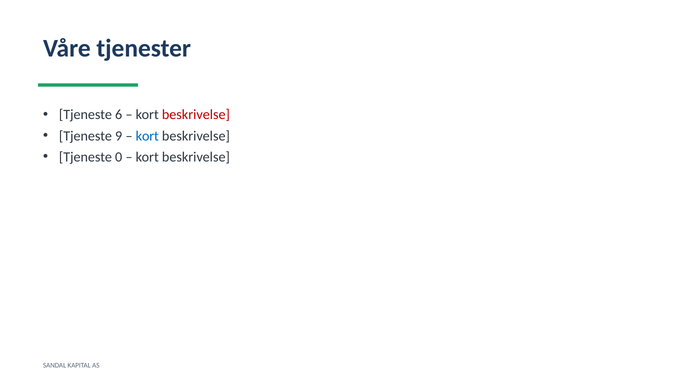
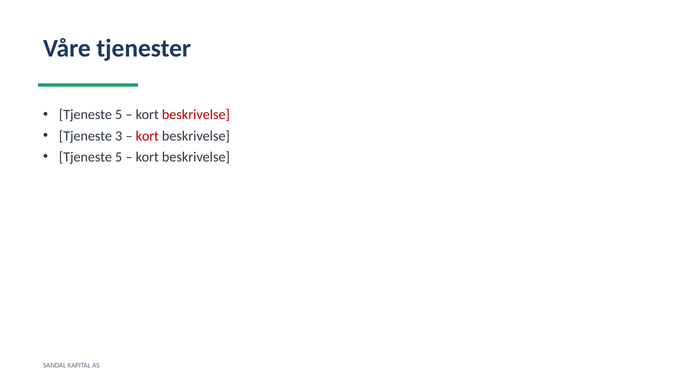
6: 6 -> 5 (119, 115)
9: 9 -> 3 (119, 136)
kort colour: blue -> red (147, 136)
0: 0 -> 5 (119, 157)
